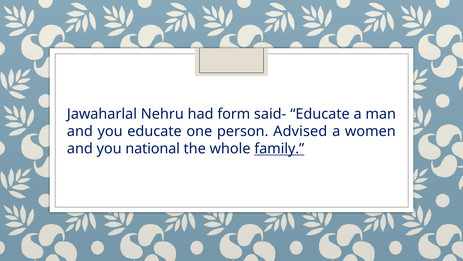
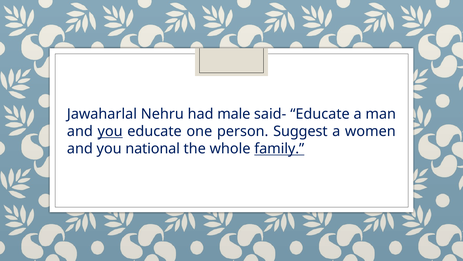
form: form -> male (234, 114)
you underline: none -> present (110, 131)
Advised: Advised -> Suggest (300, 131)
